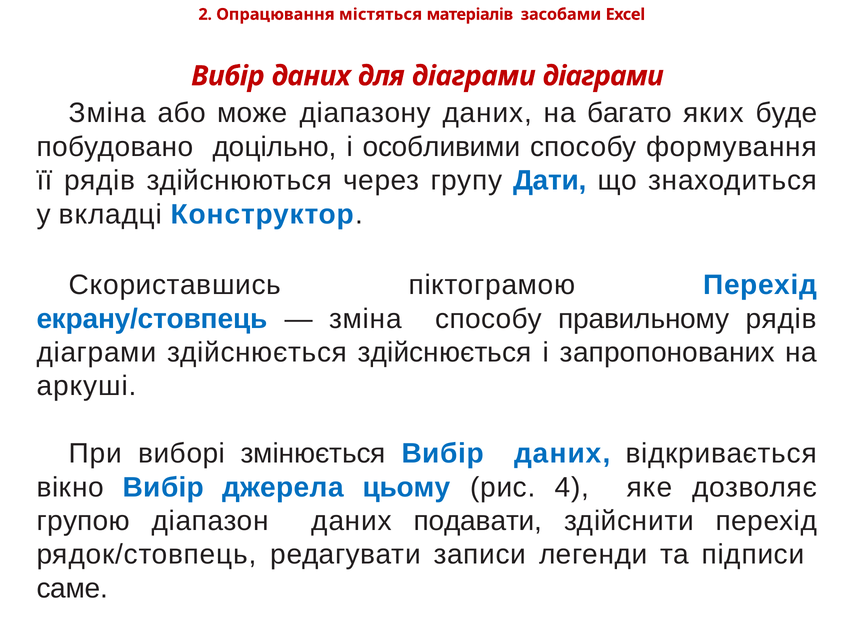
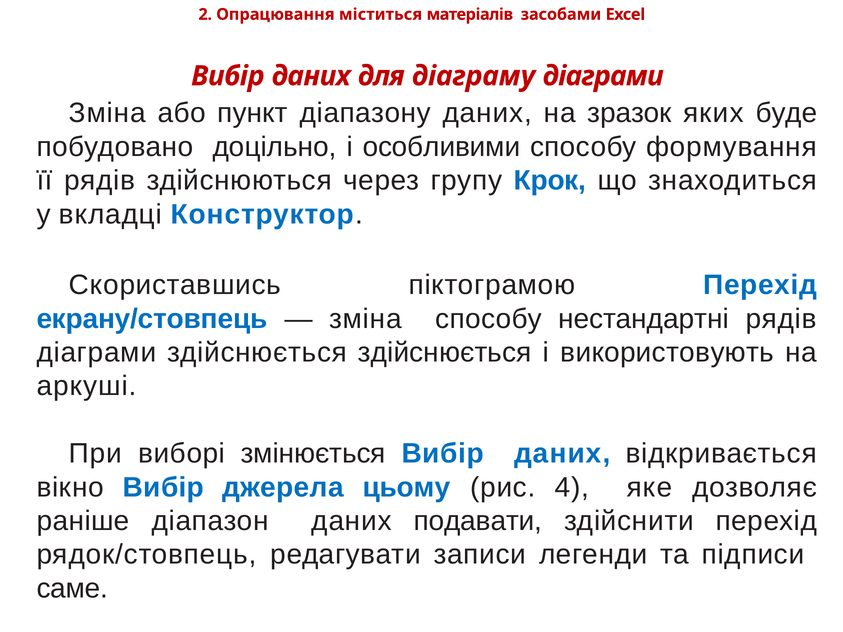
містяться: містяться -> міститься (381, 14)
для діаграми: діаграми -> діаграму (474, 76)
може: може -> пункт (253, 113)
багато: багато -> зразок (630, 113)
Дати: Дати -> Крок (550, 181)
правильному: правильному -> нестандартні (644, 319)
запропонованих: запропонованих -> використовують (667, 353)
групою: групою -> раніше (83, 521)
